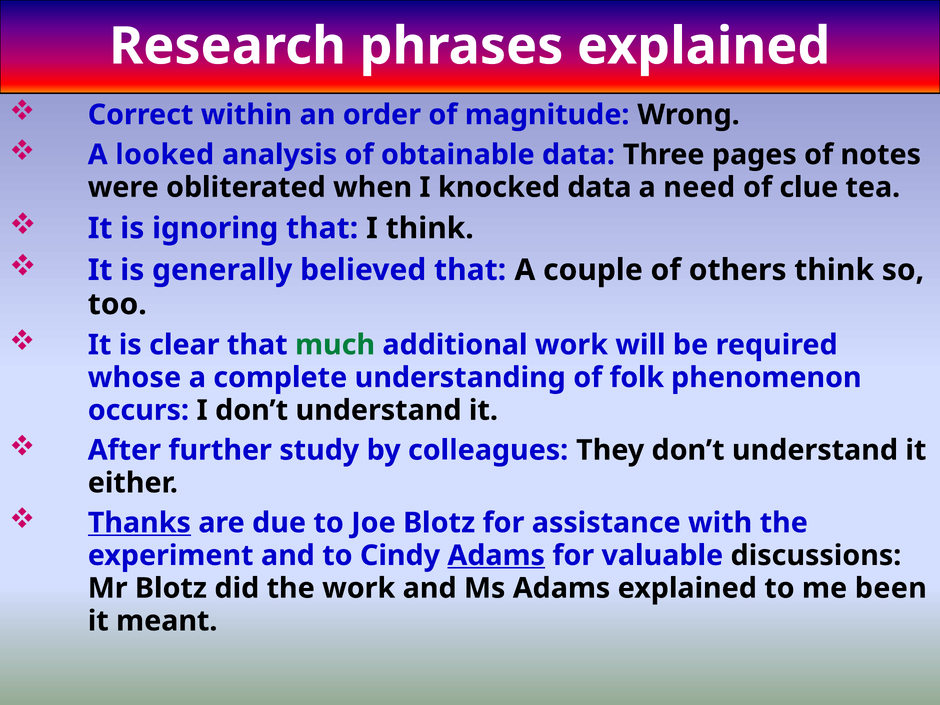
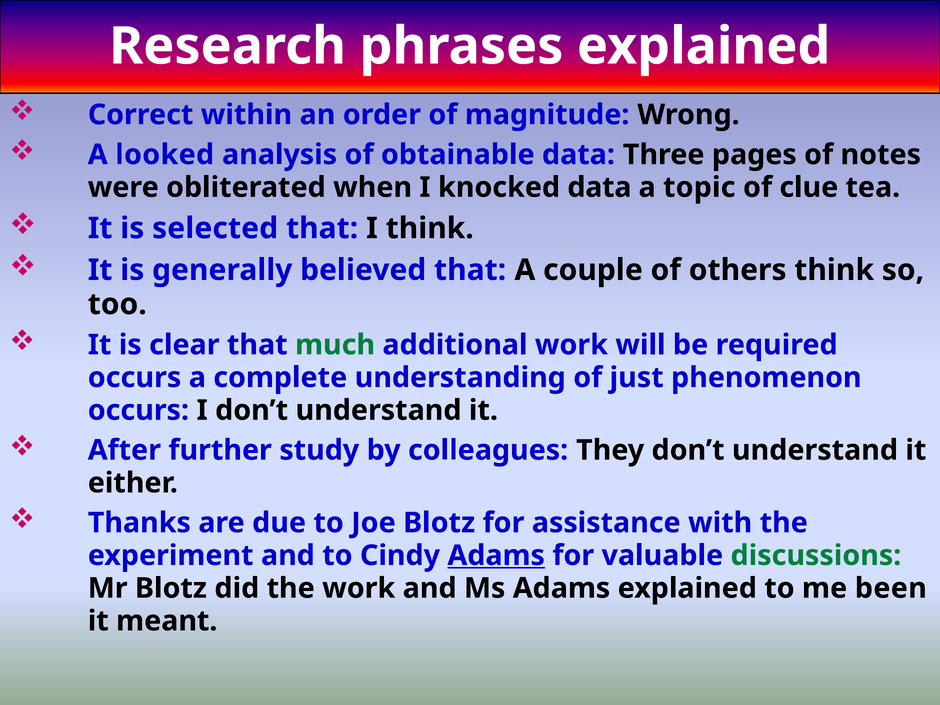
need: need -> topic (699, 187)
ignoring: ignoring -> selected (215, 228)
whose: whose -> occurs (135, 378)
folk: folk -> just (637, 378)
Thanks underline: present -> none (139, 523)
discussions colour: black -> green (816, 556)
